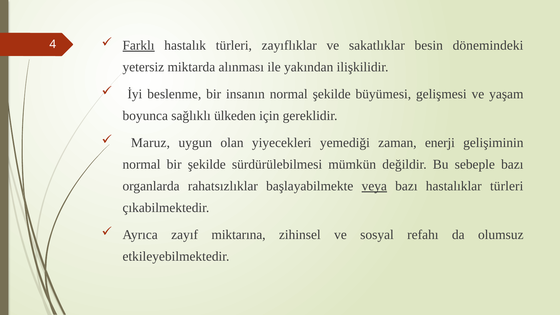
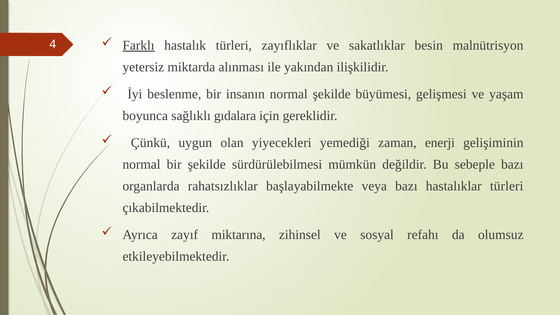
dönemindeki: dönemindeki -> malnütrisyon (488, 45)
ülkeden: ülkeden -> gıdalara (235, 116)
Maruz: Maruz -> Çünkü (151, 143)
veya underline: present -> none (374, 186)
